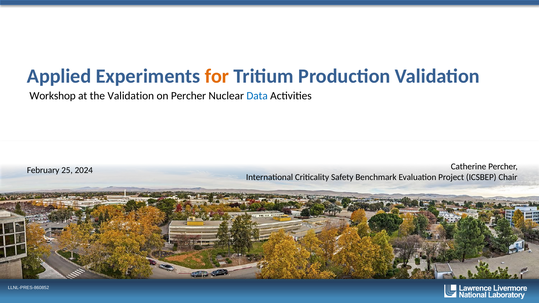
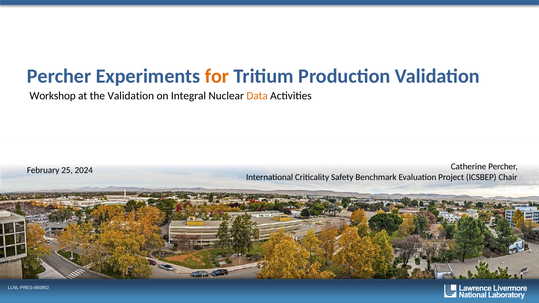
Applied: Applied -> Percher (59, 76)
on Percher: Percher -> Integral (188, 96)
Data colour: blue -> orange (257, 96)
